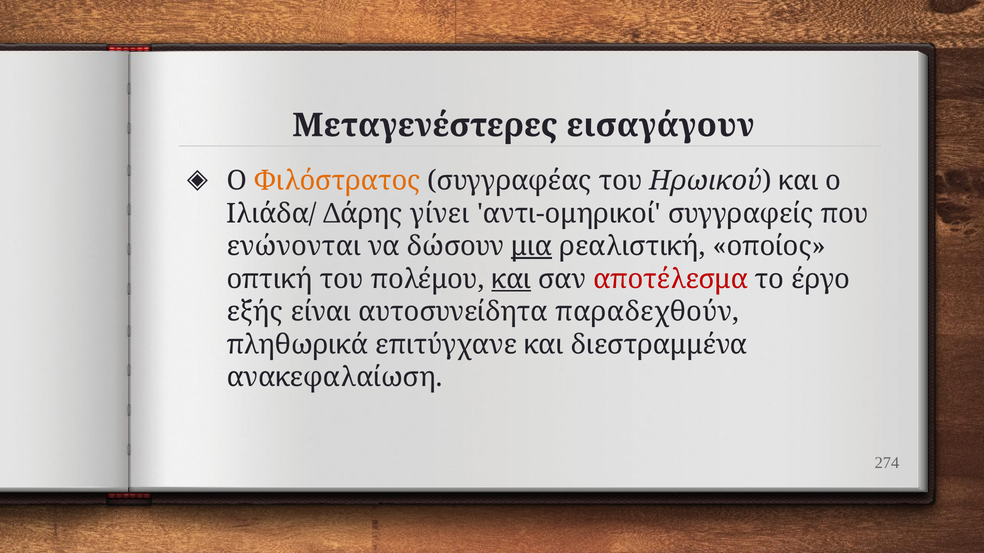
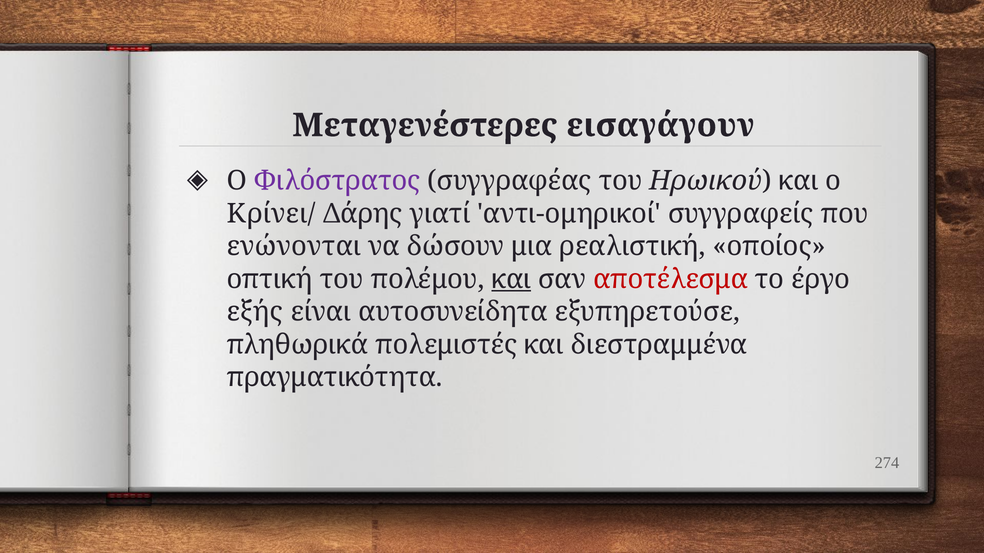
Φιλόστρατος colour: orange -> purple (337, 181)
Ιλιάδα/: Ιλιάδα/ -> Κρίνει/ (271, 214)
γίνει: γίνει -> γιατί (440, 214)
μια underline: present -> none (532, 247)
παραδεχθούν: παραδεχθούν -> εξυπηρετούσε (647, 312)
επιτύγχανε: επιτύγχανε -> πολεμιστές (446, 345)
ανακεφαλαίωση: ανακεφαλαίωση -> πραγματικότητα (335, 378)
